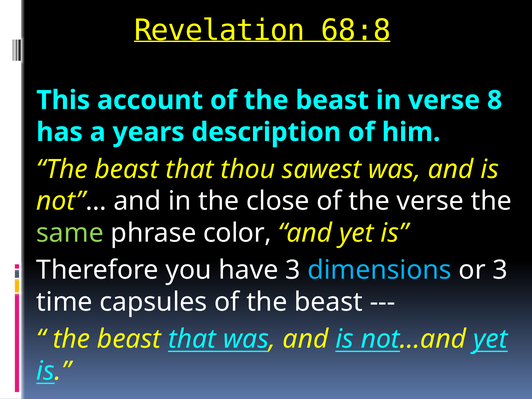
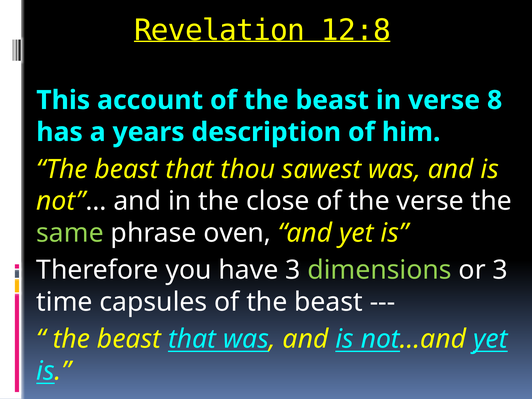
68:8: 68:8 -> 12:8 (356, 30)
color: color -> oven (237, 233)
dimensions colour: light blue -> light green (380, 270)
